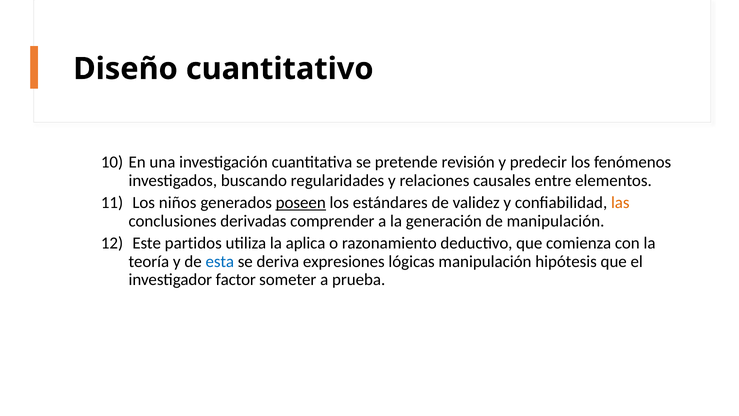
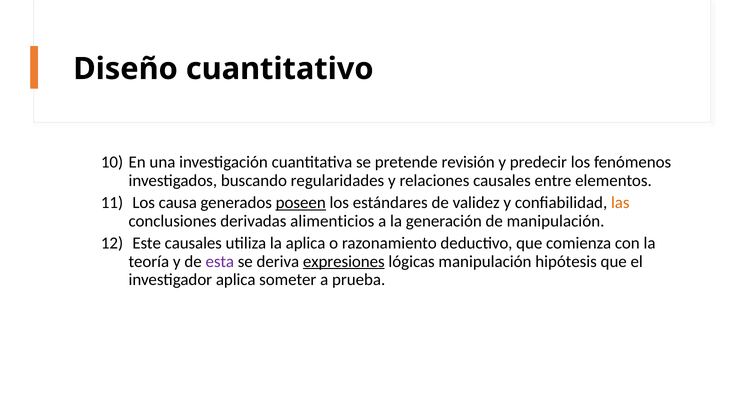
niños: niños -> causa (178, 203)
comprender: comprender -> alimenticios (332, 221)
Este partidos: partidos -> causales (193, 243)
esta colour: blue -> purple (220, 261)
expresiones underline: none -> present (344, 261)
investigador factor: factor -> aplica (236, 279)
